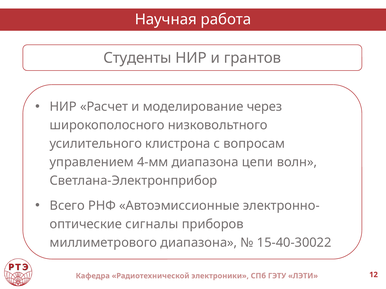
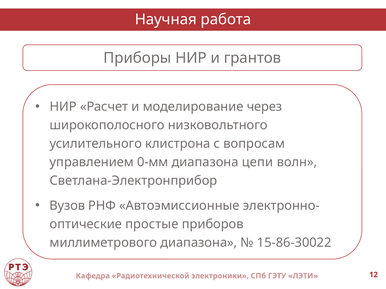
Студенты: Студенты -> Приборы (137, 58)
4-мм: 4-мм -> 0-мм (153, 162)
Всего: Всего -> Вузов (67, 206)
сигналы: сигналы -> простые (152, 225)
15-40-30022: 15-40-30022 -> 15-86-30022 (294, 243)
